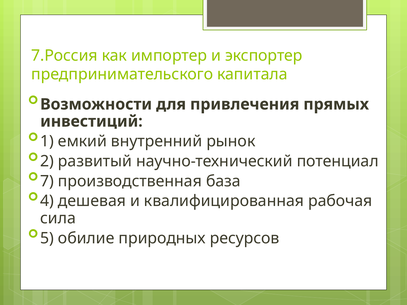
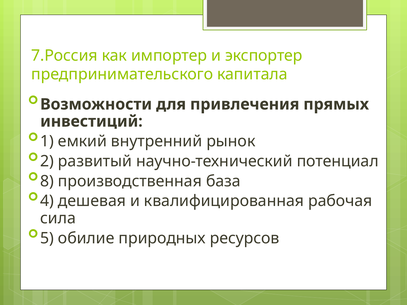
7: 7 -> 8 (47, 181)
